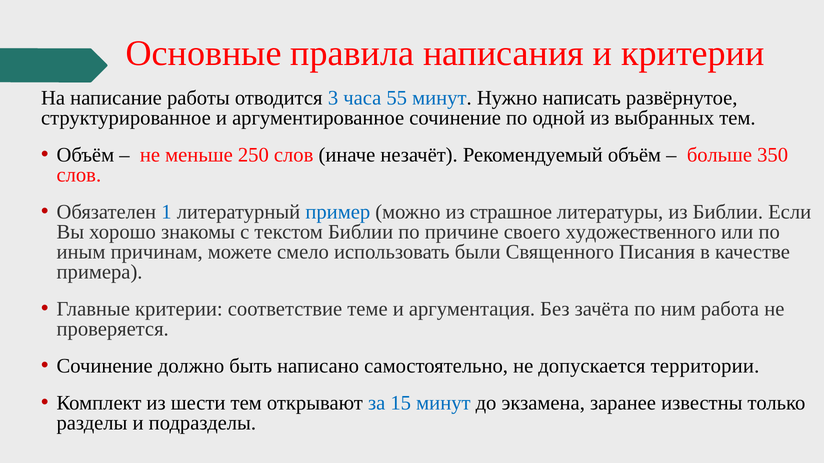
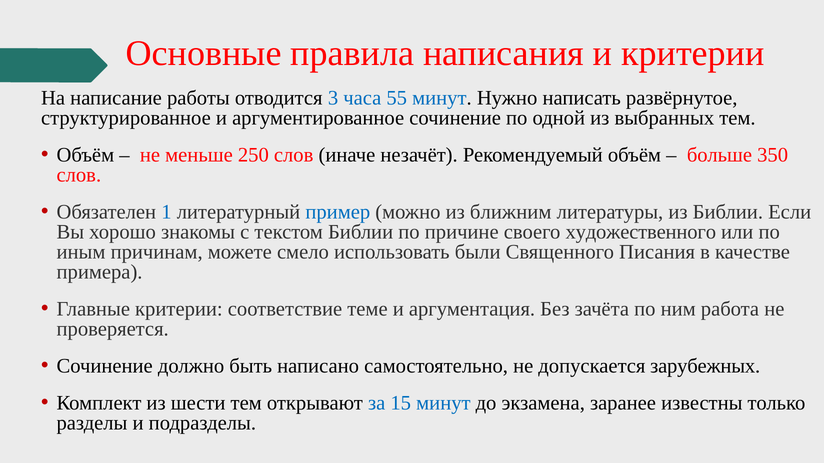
страшное: страшное -> ближним (511, 212)
территории: территории -> зарубежных (705, 366)
